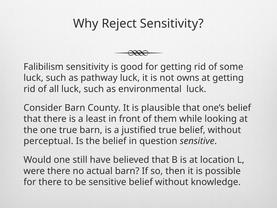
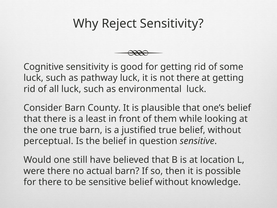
Falibilism: Falibilism -> Cognitive (44, 67)
not owns: owns -> there (188, 78)
